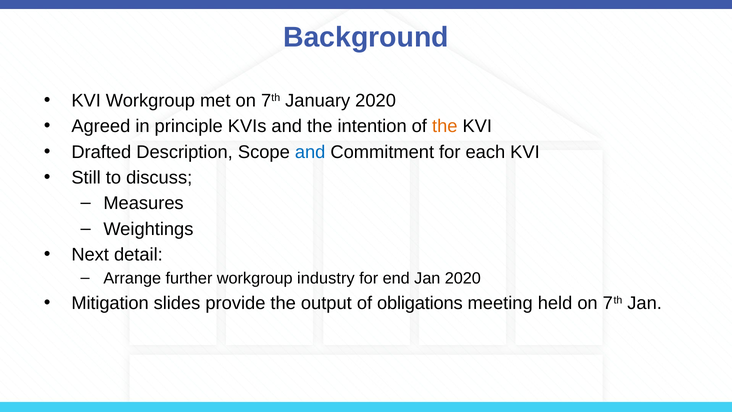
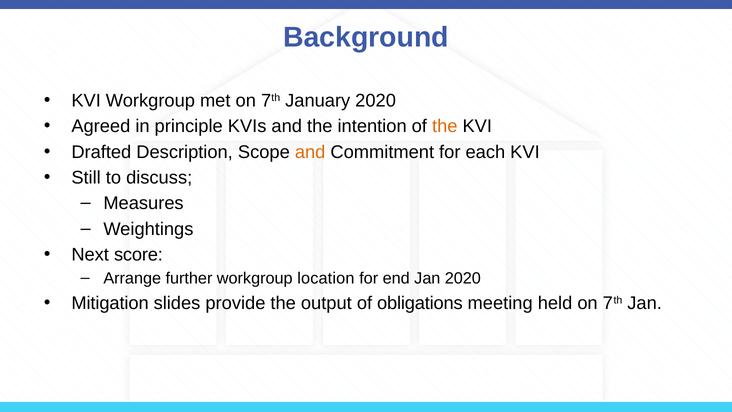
and colour: blue -> orange (310, 152)
detail: detail -> score (138, 254)
industry: industry -> location (326, 278)
